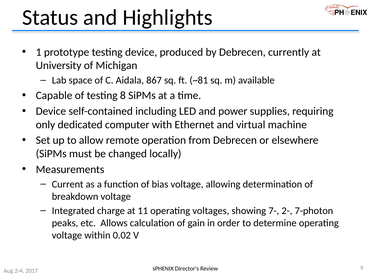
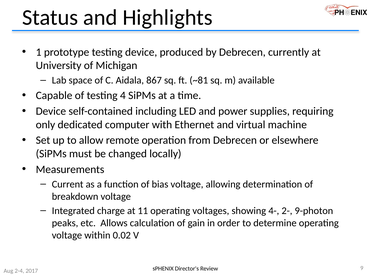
8: 8 -> 4 (123, 96)
7-: 7- -> 4- (274, 211)
7-photon: 7-photon -> 9-photon (314, 211)
